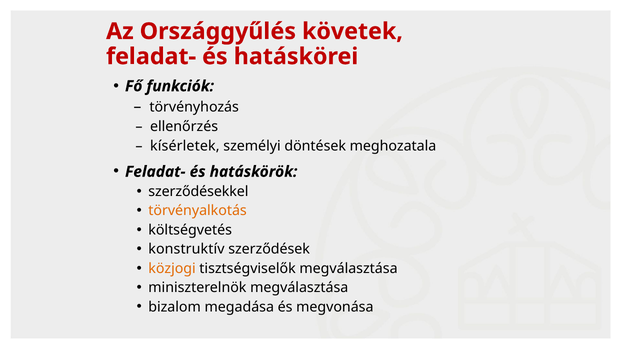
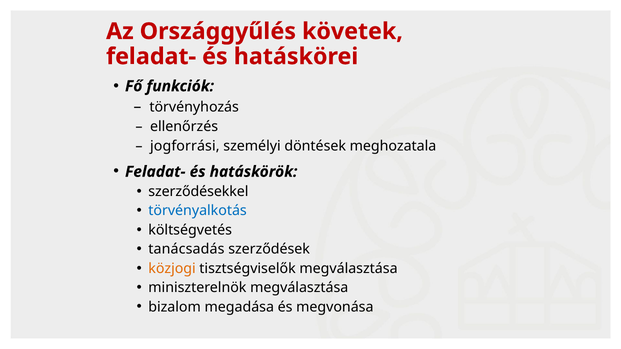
kísérletek: kísérletek -> jogforrási (185, 146)
törvényalkotás colour: orange -> blue (198, 211)
konstruktív: konstruktív -> tanácsadás (186, 249)
